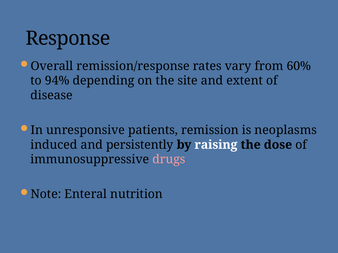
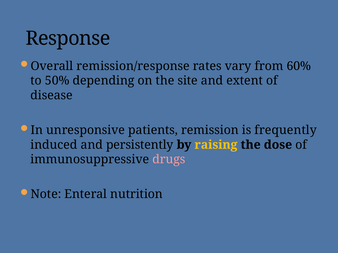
94%: 94% -> 50% (57, 81)
neoplasms: neoplasms -> frequently (286, 130)
raising colour: white -> yellow (216, 145)
